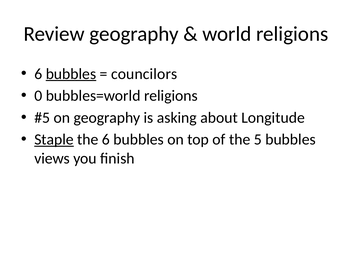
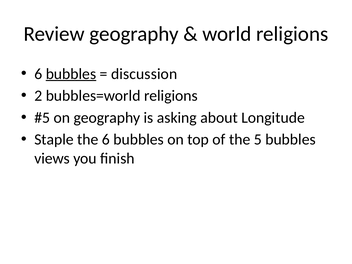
councilors: councilors -> discussion (144, 74)
0: 0 -> 2 (38, 96)
Staple underline: present -> none (54, 140)
